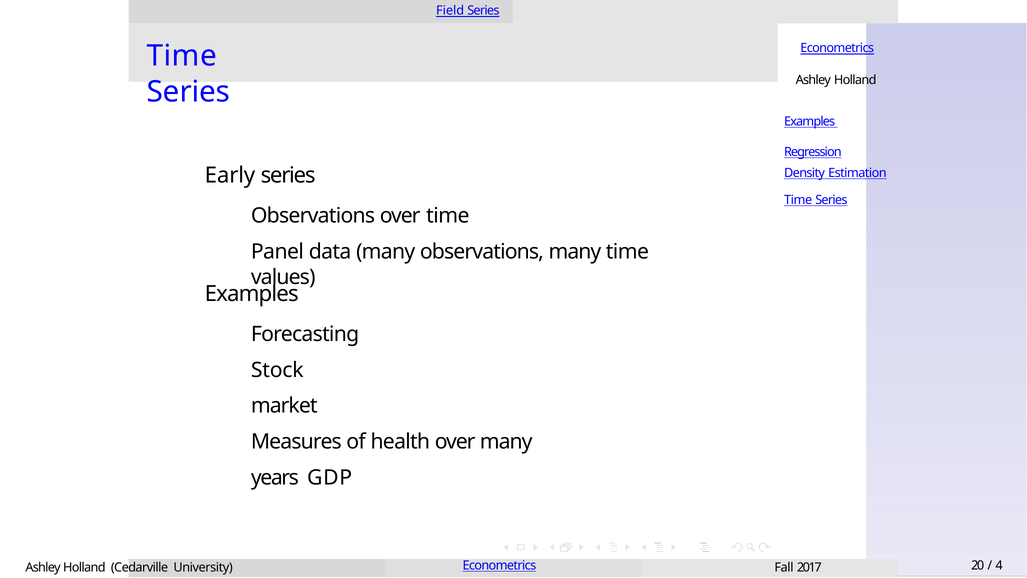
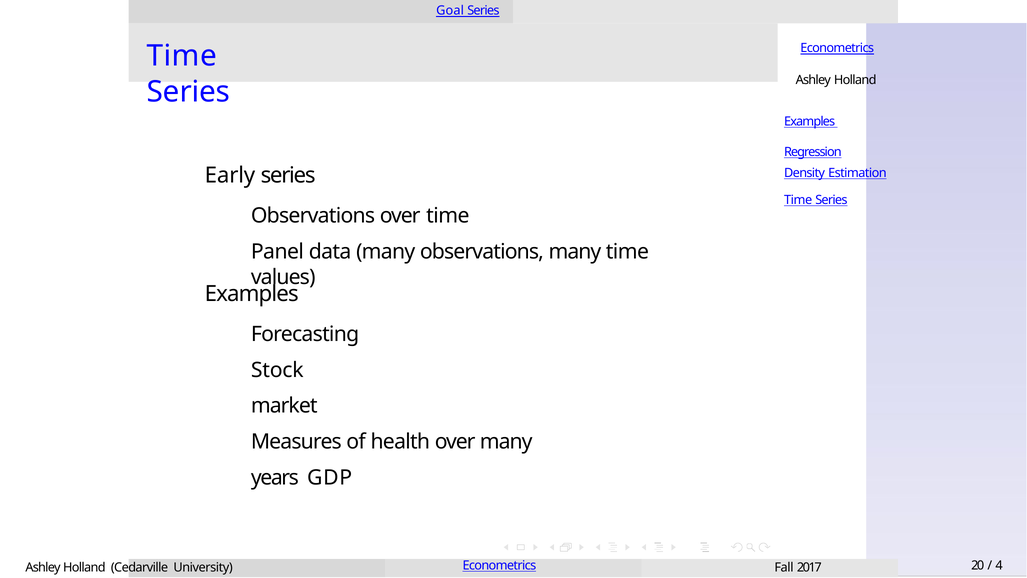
Field: Field -> Goal (450, 11)
